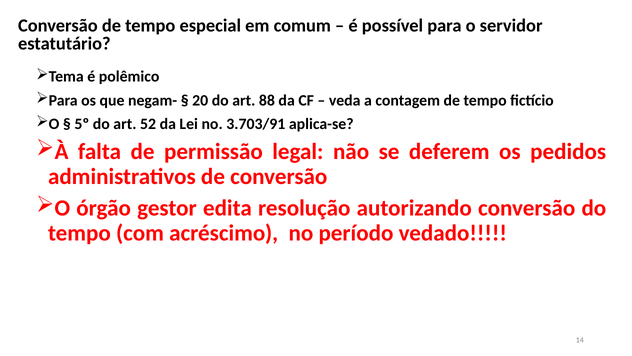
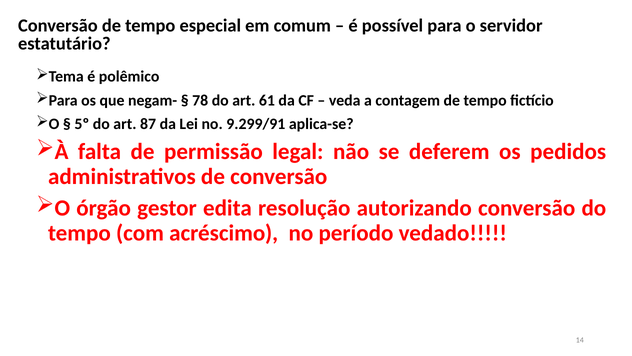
20: 20 -> 78 (200, 100)
88: 88 -> 61 (267, 100)
52: 52 -> 87 (148, 124)
3.703/91: 3.703/91 -> 9.299/91 (256, 124)
